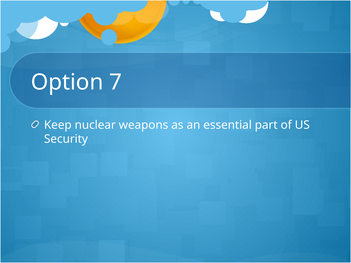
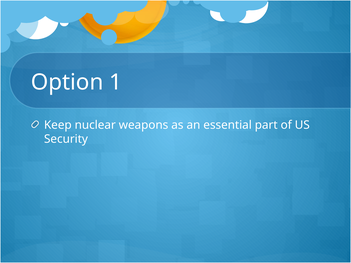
7: 7 -> 1 (116, 82)
